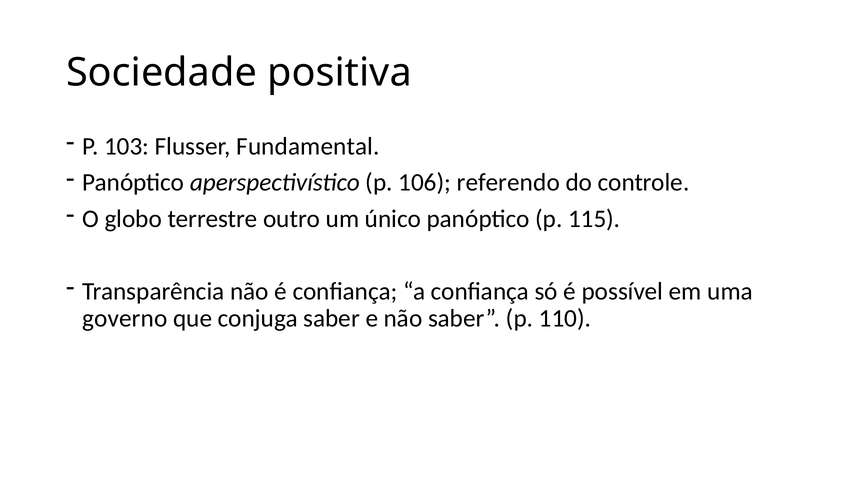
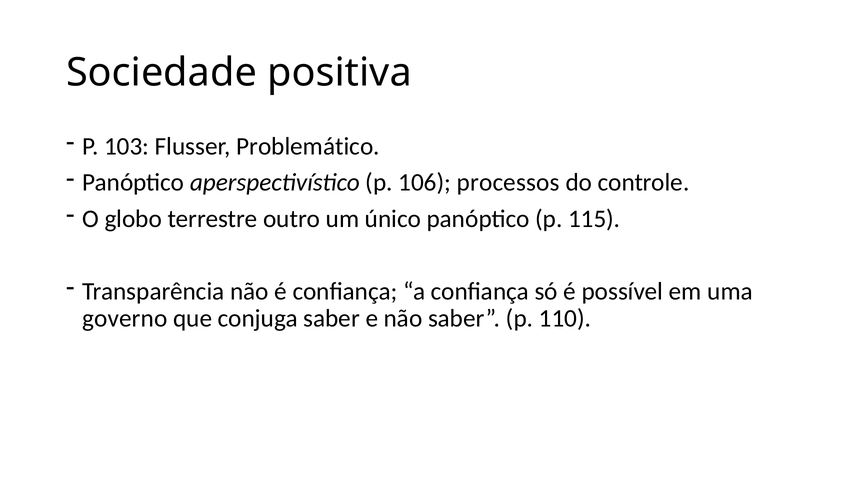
Fundamental: Fundamental -> Problemático (308, 146)
referendo: referendo -> processos (508, 183)
